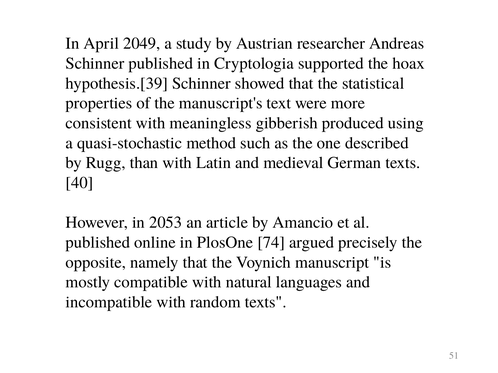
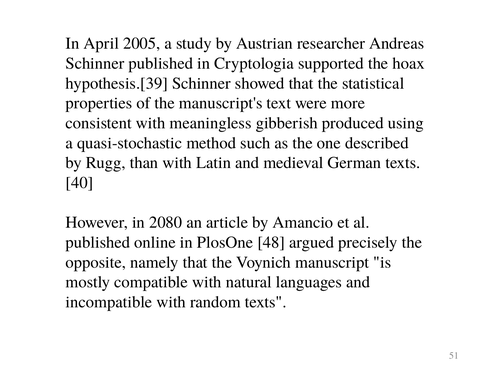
2049: 2049 -> 2005 (142, 43)
2053: 2053 -> 2080 (166, 223)
74: 74 -> 48 (271, 243)
